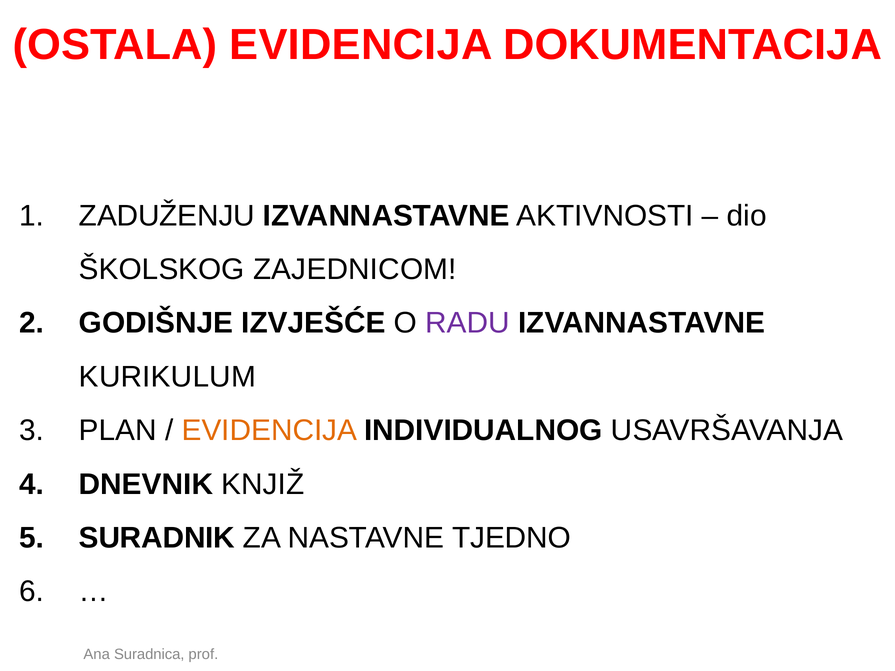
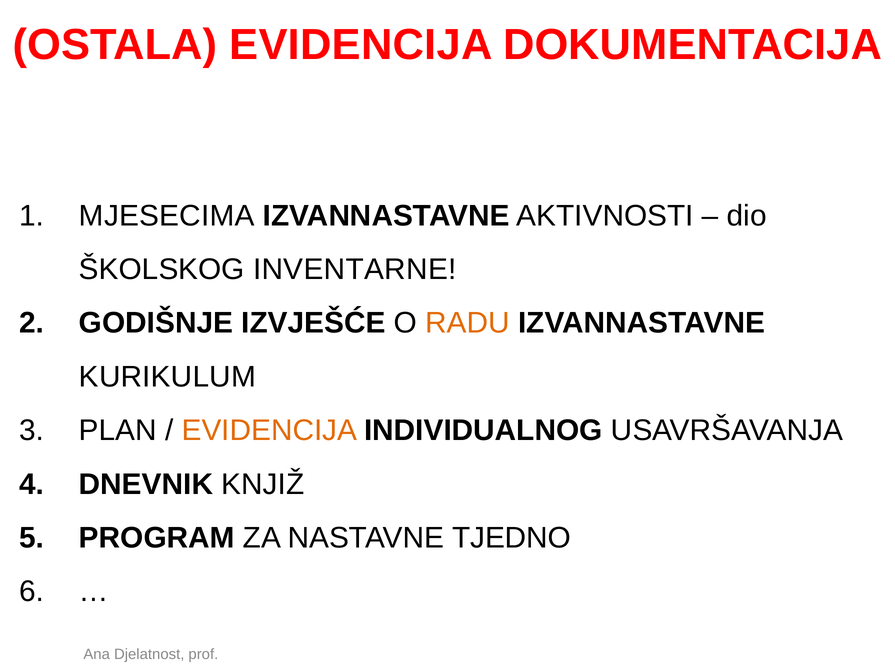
ZADUŽENJU: ZADUŽENJU -> MJESECIMA (167, 216)
ZAJEDNICOM: ZAJEDNICOM -> INVENTARNE (355, 270)
RADU colour: purple -> orange (468, 323)
SURADNIK: SURADNIK -> PROGRAM (157, 538)
Suradnica: Suradnica -> Djelatnost (149, 654)
